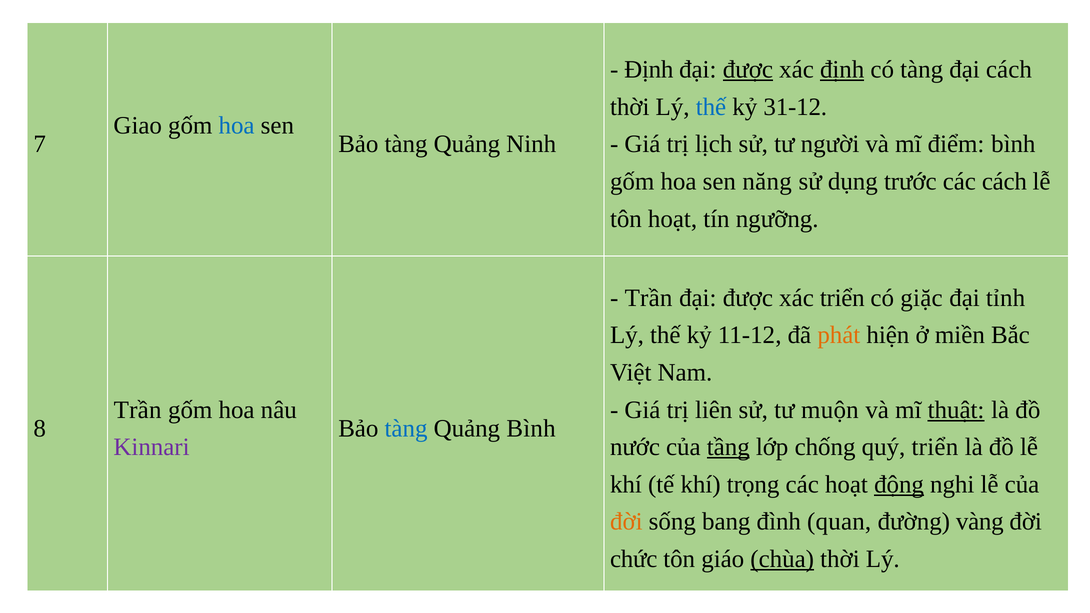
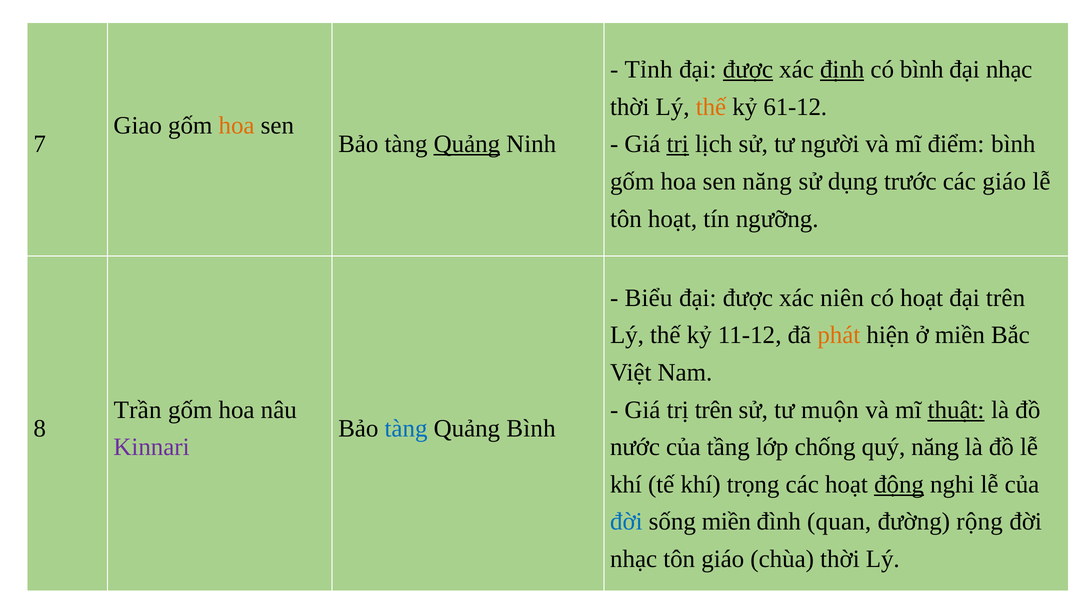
Định: Định -> Tỉnh (649, 70)
có tàng: tàng -> bình (922, 70)
đại cách: cách -> nhạc (1009, 70)
thế colour: blue -> orange (711, 107)
31-12: 31-12 -> 61-12 (795, 107)
hoa colour: blue -> orange (237, 126)
Quảng underline: none -> present (467, 144)
trị underline: none -> present (678, 144)
các cách: cách -> giáo (1004, 182)
Trần: Trần -> Biểu (649, 298)
xác triển: triển -> niên (842, 298)
có giặc: giặc -> hoạt (922, 298)
đại tỉnh: tỉnh -> trên (1006, 298)
trị liên: liên -> trên (714, 410)
tầng underline: present -> none (728, 447)
quý triển: triển -> năng (935, 447)
đời colour: orange -> blue (626, 522)
sống bang: bang -> miền (726, 522)
vàng: vàng -> rộng (980, 522)
chức: chức -> nhạc (634, 559)
chùa underline: present -> none (782, 559)
